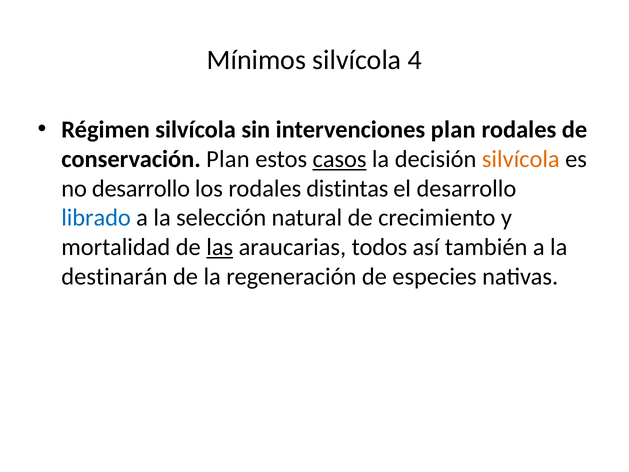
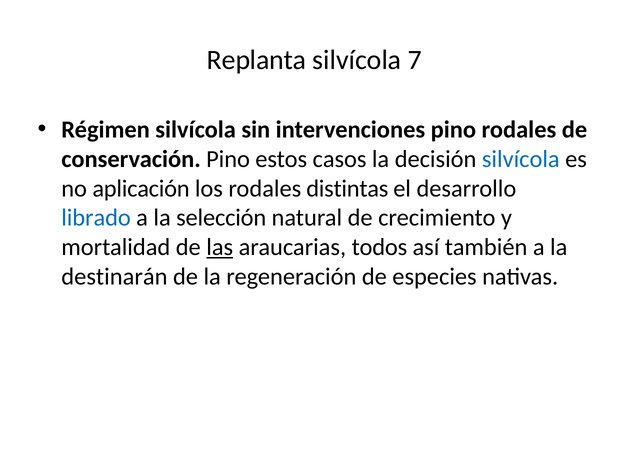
Mínimos: Mínimos -> Replanta (257, 60)
4: 4 -> 7 (415, 60)
intervenciones plan: plan -> pino (453, 130)
conservación Plan: Plan -> Pino (228, 159)
casos underline: present -> none (340, 159)
silvícola colour: orange -> blue (521, 159)
no desarrollo: desarrollo -> aplicación (141, 188)
